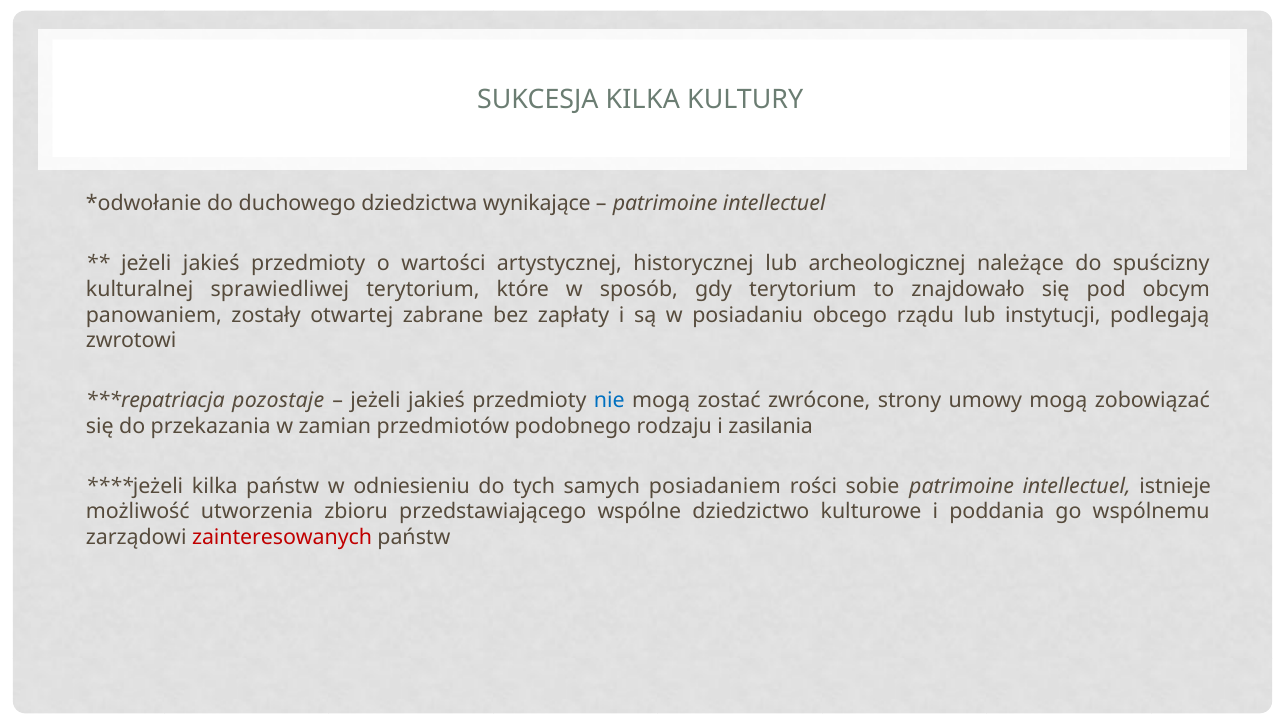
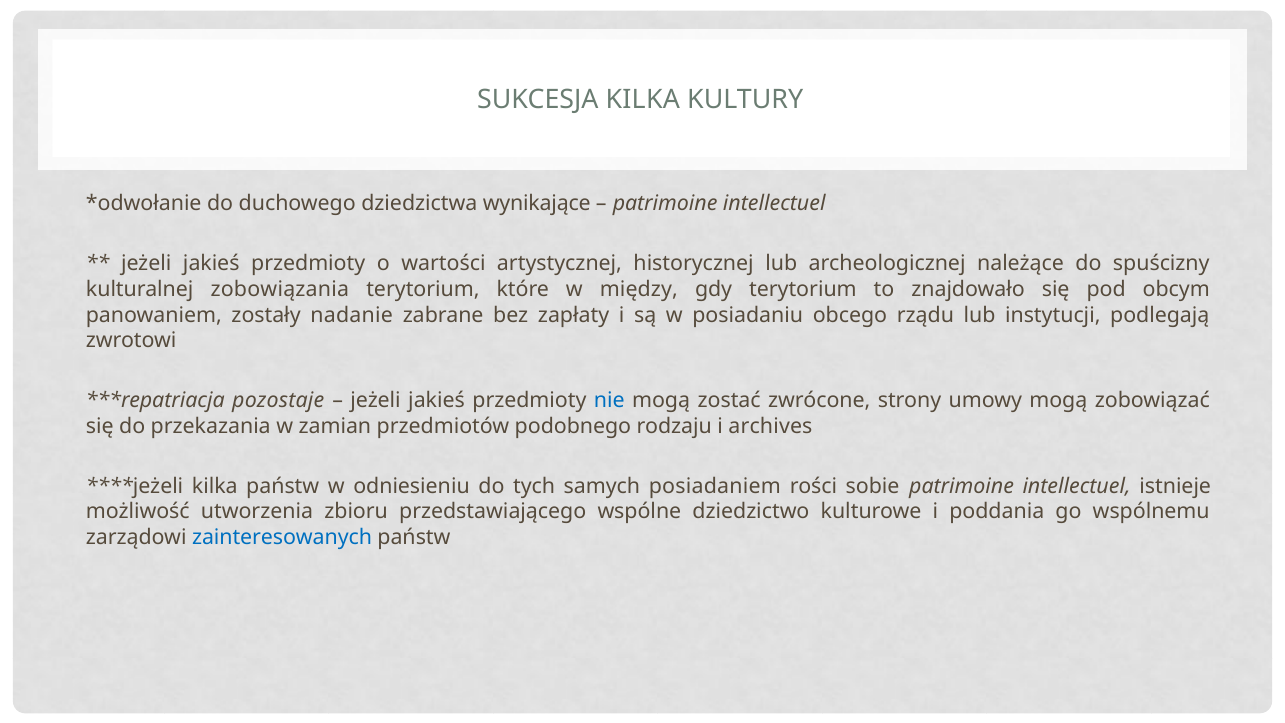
sprawiedliwej: sprawiedliwej -> zobowiązania (280, 289)
sposób: sposób -> między (639, 289)
otwartej: otwartej -> nadanie (352, 315)
zasilania: zasilania -> archives (770, 426)
zainteresowanych colour: red -> blue (282, 537)
